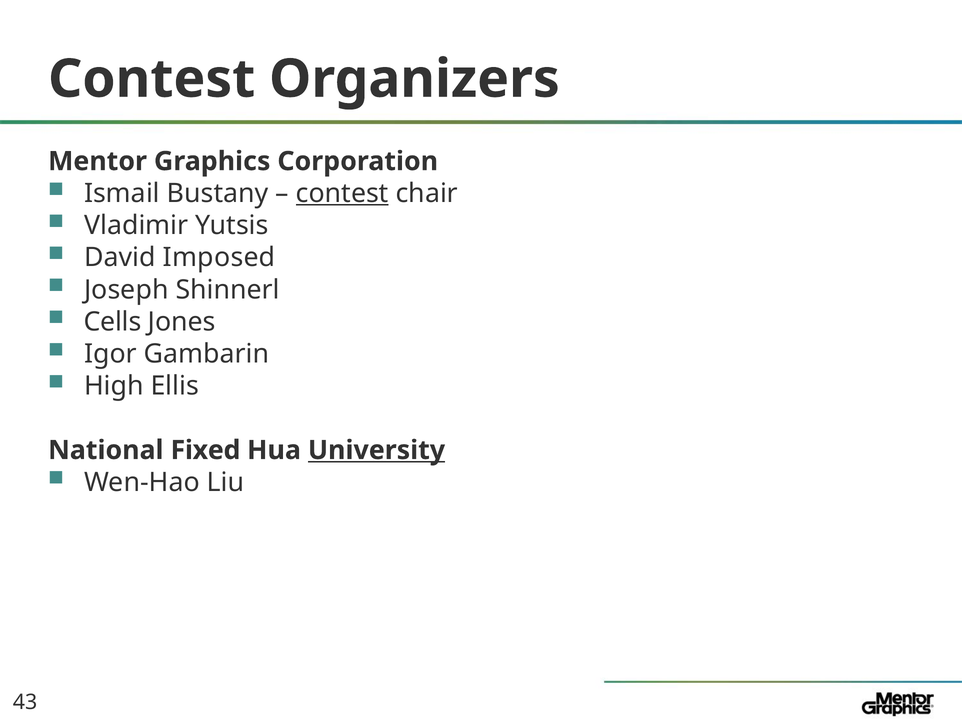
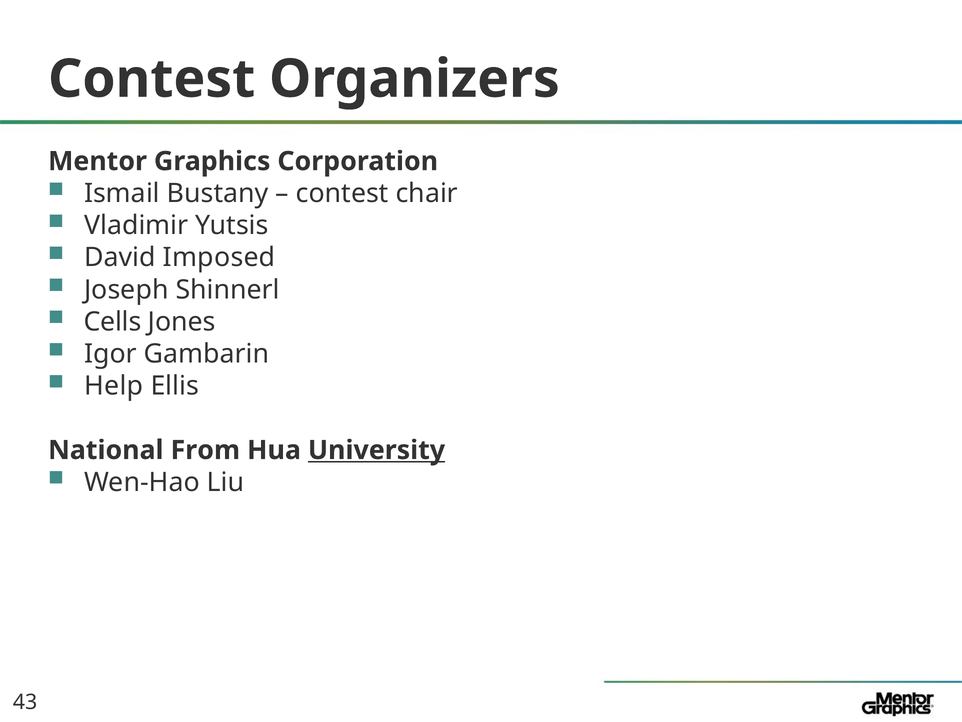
contest underline: present -> none (342, 193)
High: High -> Help (114, 386)
Fixed: Fixed -> From (205, 450)
